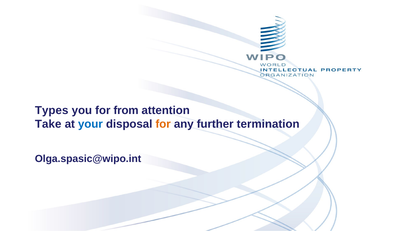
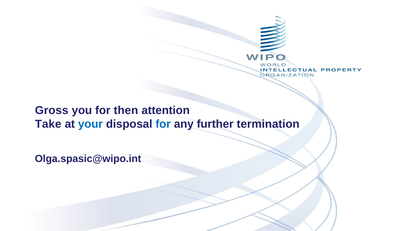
Types: Types -> Gross (52, 110)
from: from -> then (126, 110)
for colour: orange -> blue (163, 124)
